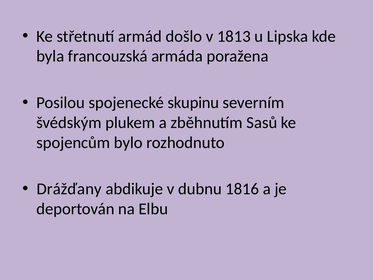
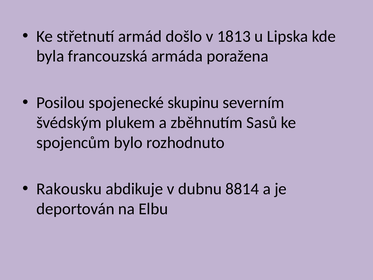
Drážďany: Drážďany -> Rakousku (69, 189)
1816: 1816 -> 8814 (242, 189)
